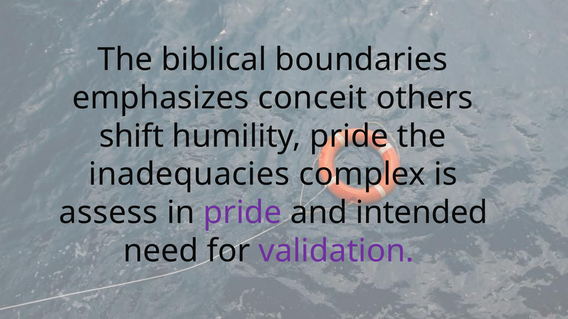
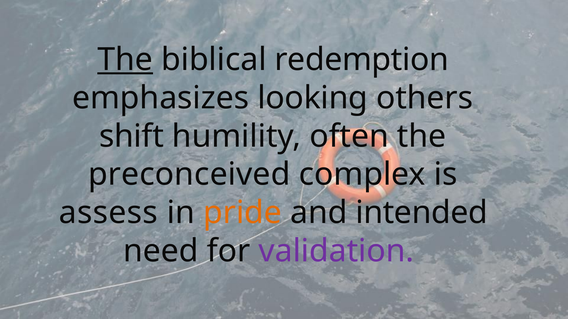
The underline: none -> present (125, 60)
boundaries: boundaries -> redemption (362, 60)
conceit: conceit -> looking (313, 98)
humility pride: pride -> often (349, 136)
inadequacies: inadequacies -> preconceived (189, 175)
pride colour: purple -> orange (243, 213)
